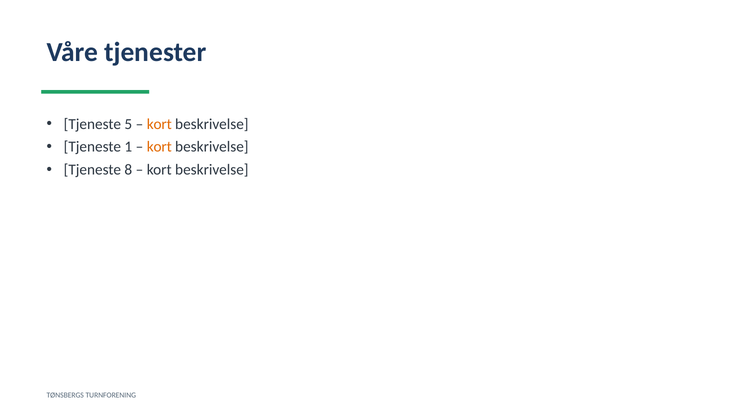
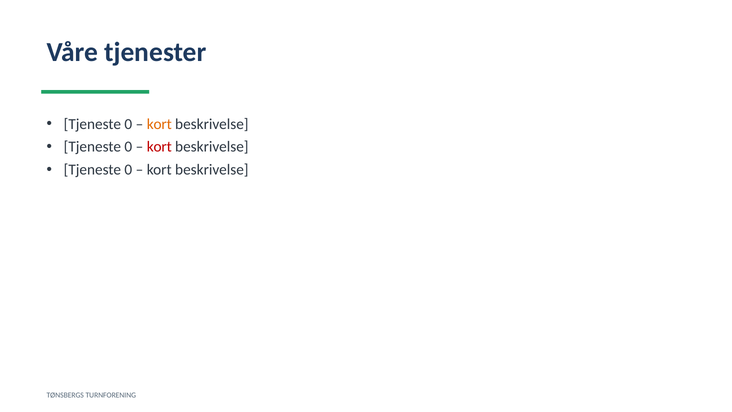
5: 5 -> 0 (128, 124)
1: 1 -> 0 (128, 147)
kort colour: orange -> red (159, 147)
8: 8 -> 0 (128, 170)
